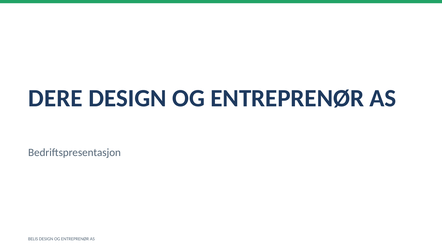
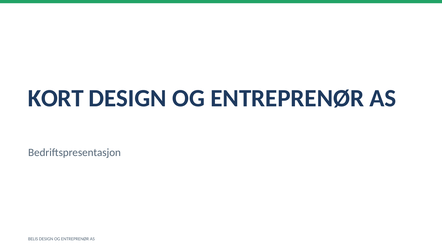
DERE: DERE -> KORT (56, 98)
